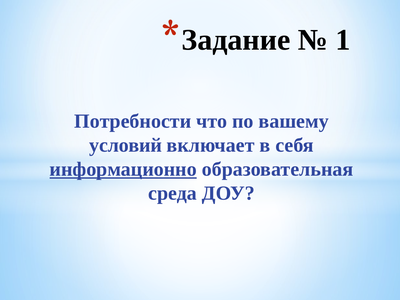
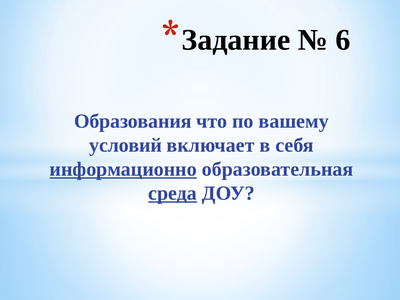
1: 1 -> 6 (343, 40)
Потребности: Потребности -> Образования (133, 121)
среда underline: none -> present (173, 193)
